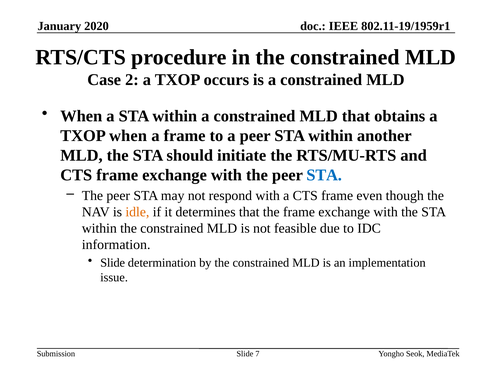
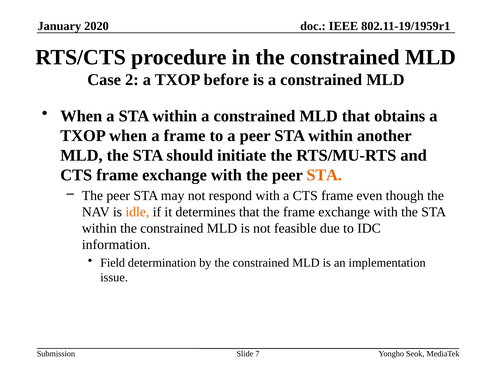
occurs: occurs -> before (226, 80)
STA colour: blue -> orange (324, 175)
Slide: Slide -> Field (113, 263)
